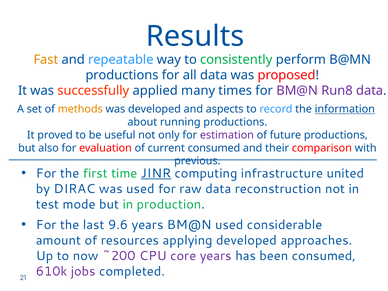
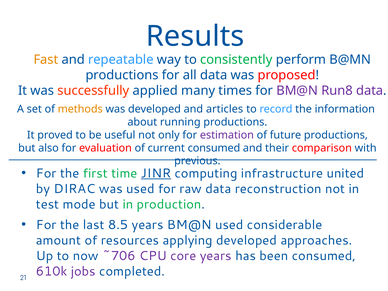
aspects: aspects -> articles (225, 109)
information underline: present -> none (345, 109)
9.6: 9.6 -> 8.5 (118, 225)
~200: ~200 -> ~706 (119, 256)
